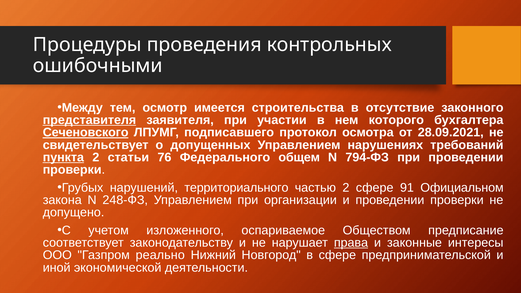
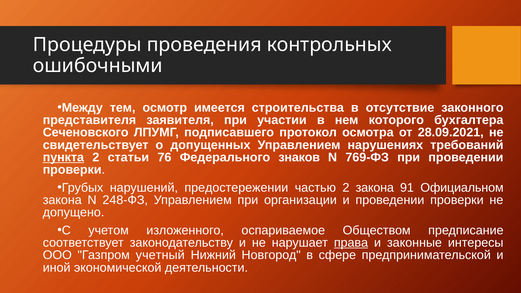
представителя underline: present -> none (89, 120)
Сеченовского underline: present -> none (86, 132)
общем: общем -> знаков (299, 157)
794-ФЗ: 794-ФЗ -> 769-ФЗ (367, 157)
территориального: территориального -> предостережении (236, 188)
2 сфере: сфере -> закона (375, 188)
реально: реально -> учетный (160, 255)
